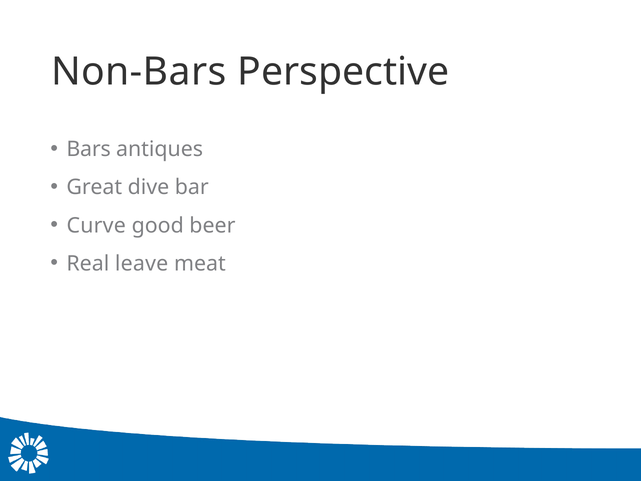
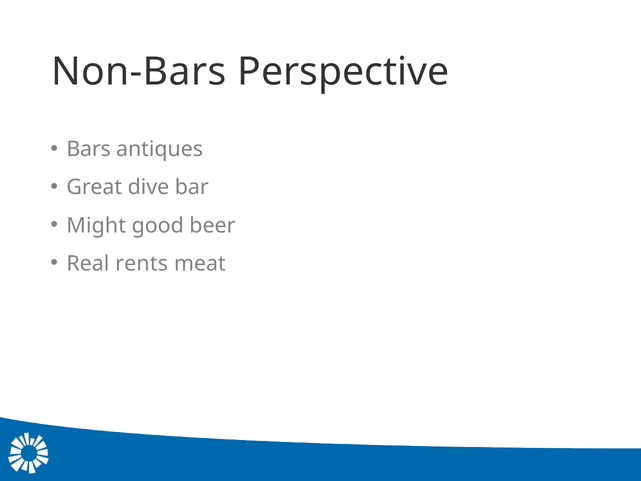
Curve: Curve -> Might (96, 225)
leave: leave -> rents (142, 263)
